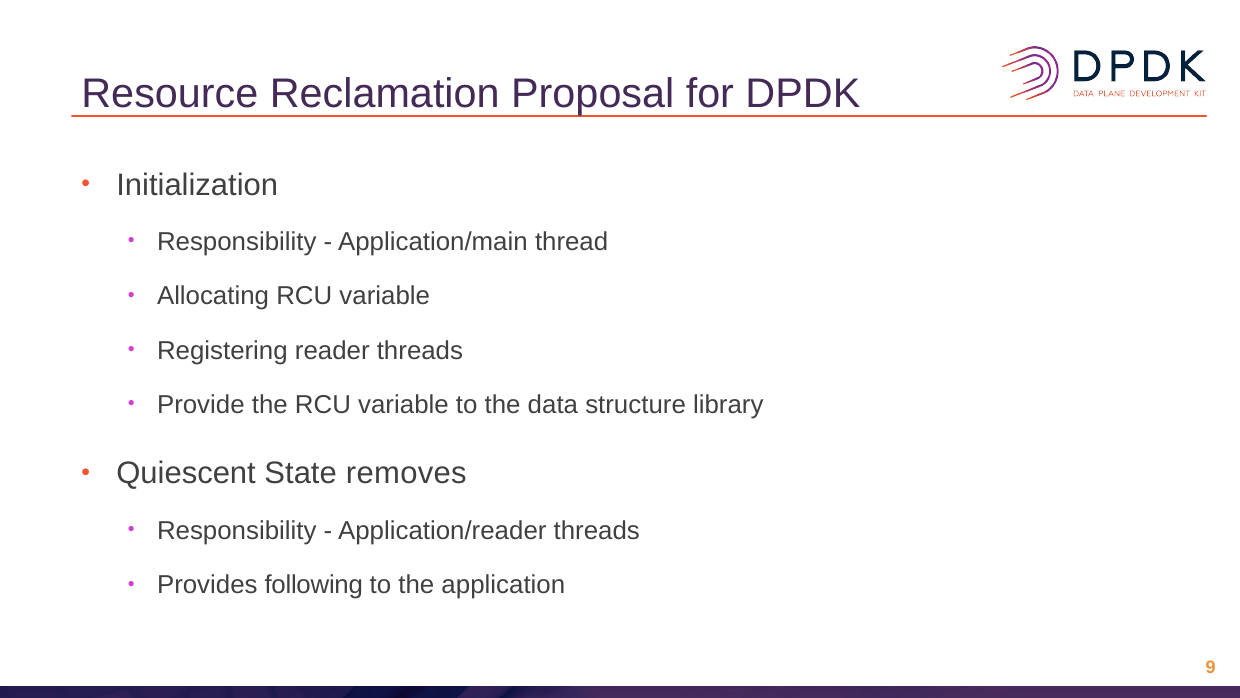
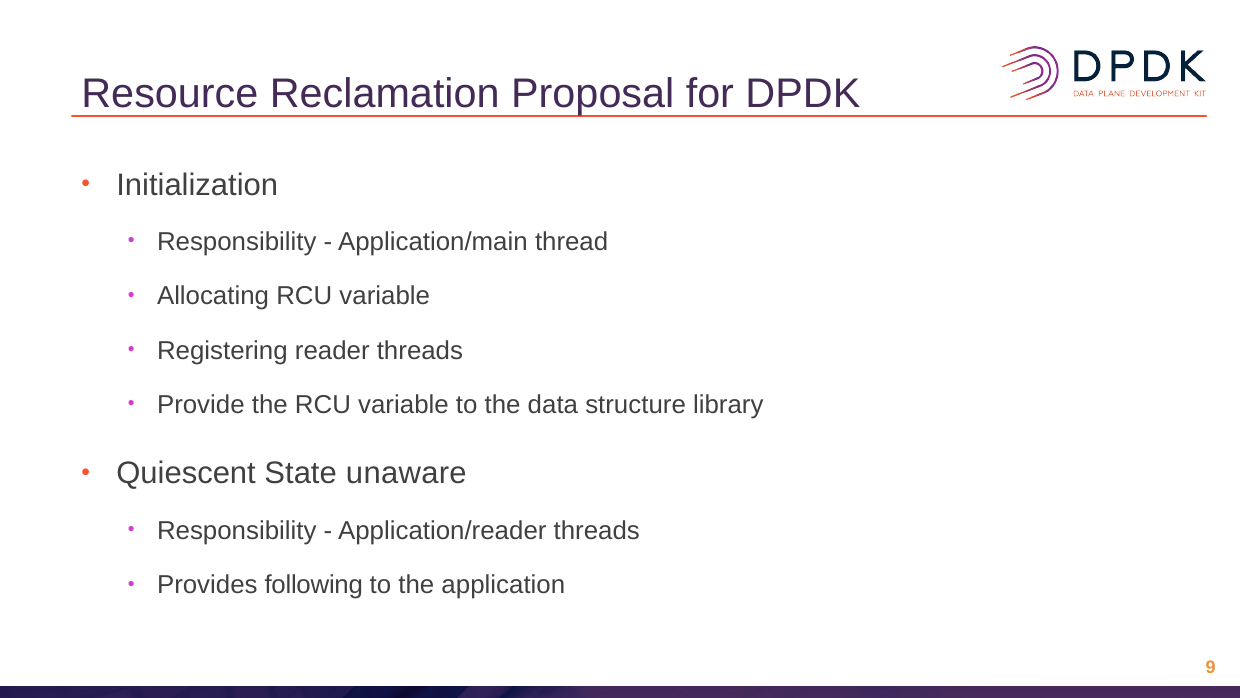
removes: removes -> unaware (406, 473)
